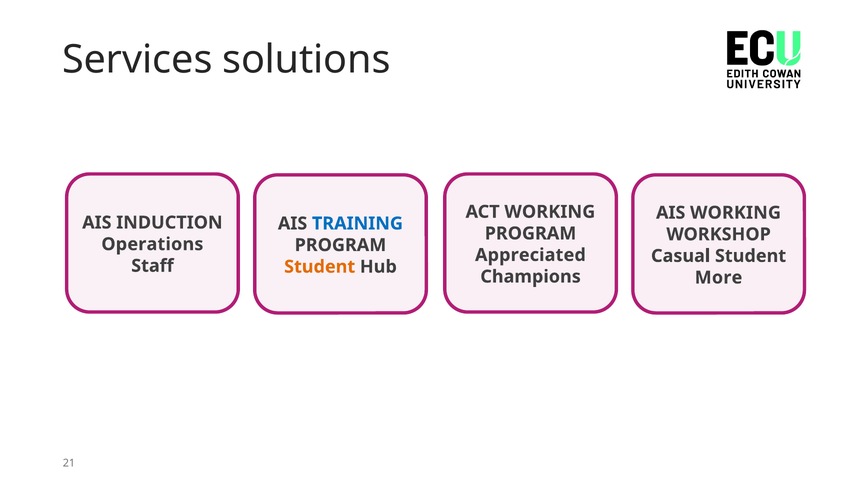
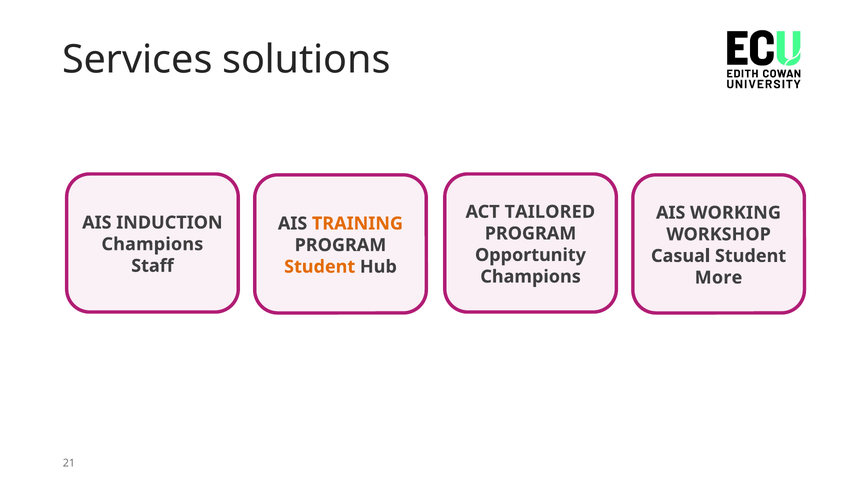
ACT WORKING: WORKING -> TAILORED (550, 212)
TRAINING colour: blue -> orange (357, 224)
Operations: Operations -> Champions (152, 244)
Appreciated: Appreciated -> Opportunity (530, 255)
